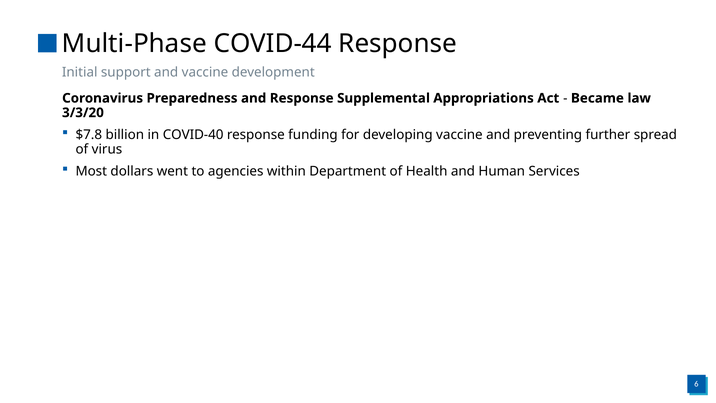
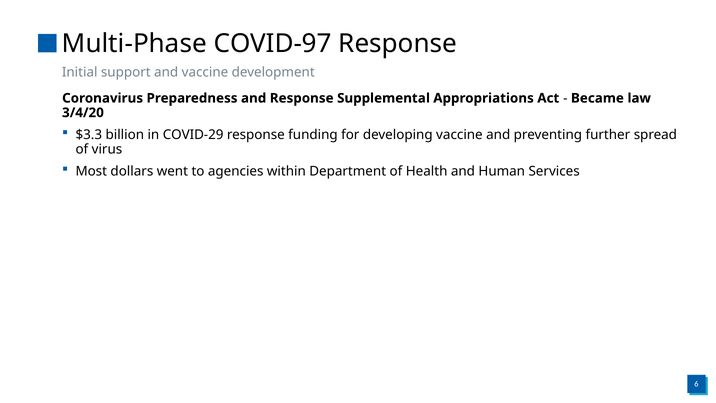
COVID-44: COVID-44 -> COVID-97 (273, 44)
3/3/20: 3/3/20 -> 3/4/20 (83, 113)
$7.8: $7.8 -> $3.3 (89, 135)
COVID-40: COVID-40 -> COVID-29 (193, 135)
